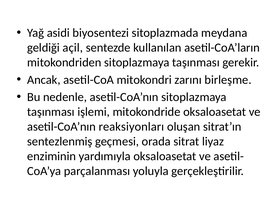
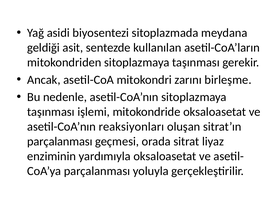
açil: açil -> asit (73, 48)
sentezlenmiş: sentezlenmiş -> parçalanması (60, 142)
